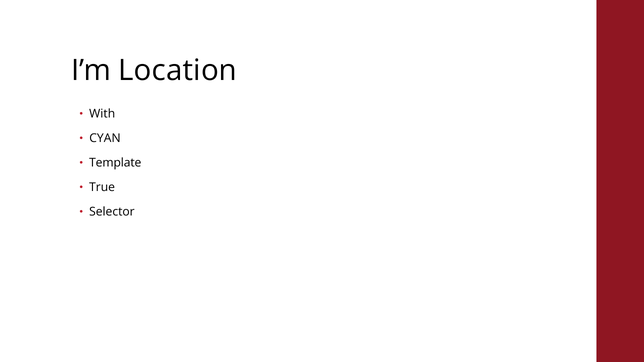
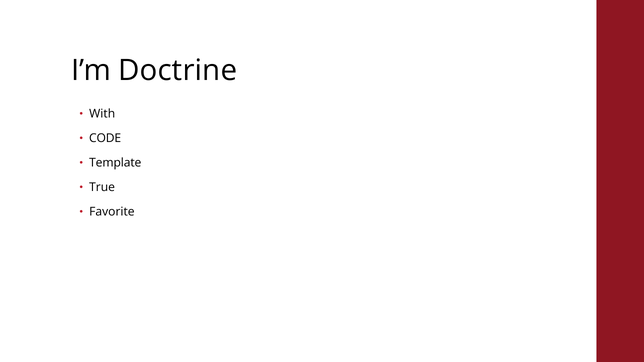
Location: Location -> Doctrine (178, 71)
CYAN: CYAN -> CODE (105, 139)
Selector: Selector -> Favorite (112, 212)
